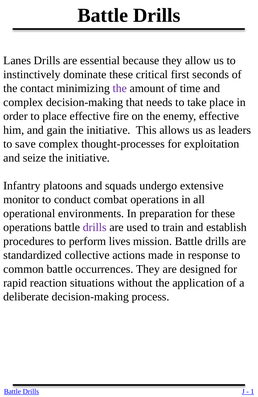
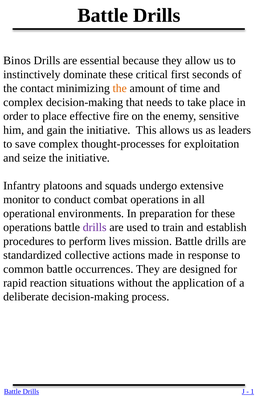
Lanes: Lanes -> Binos (17, 61)
the colour: purple -> orange (120, 88)
enemy effective: effective -> sensitive (219, 116)
